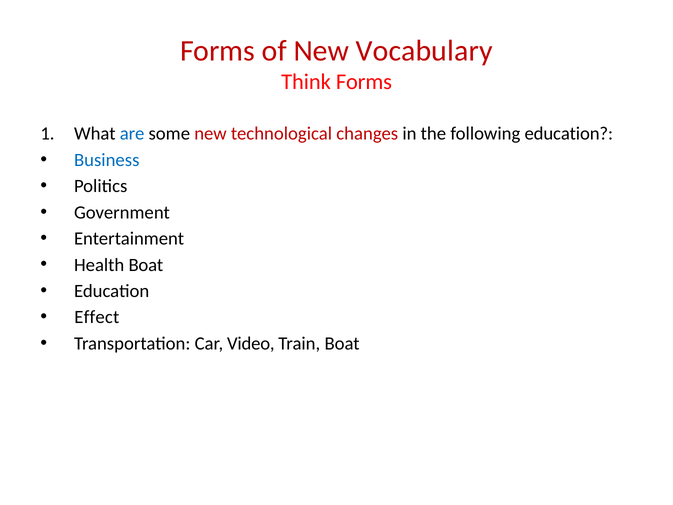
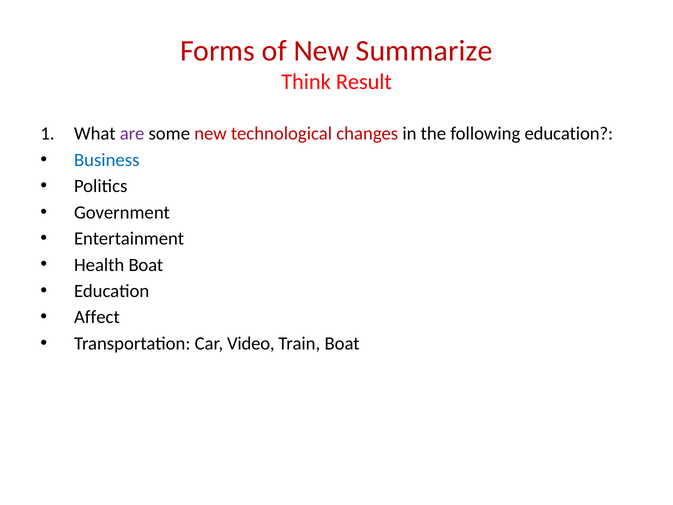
Vocabulary: Vocabulary -> Summarize (424, 51)
Think Forms: Forms -> Result (364, 82)
are colour: blue -> purple (132, 134)
Effect: Effect -> Affect (97, 317)
